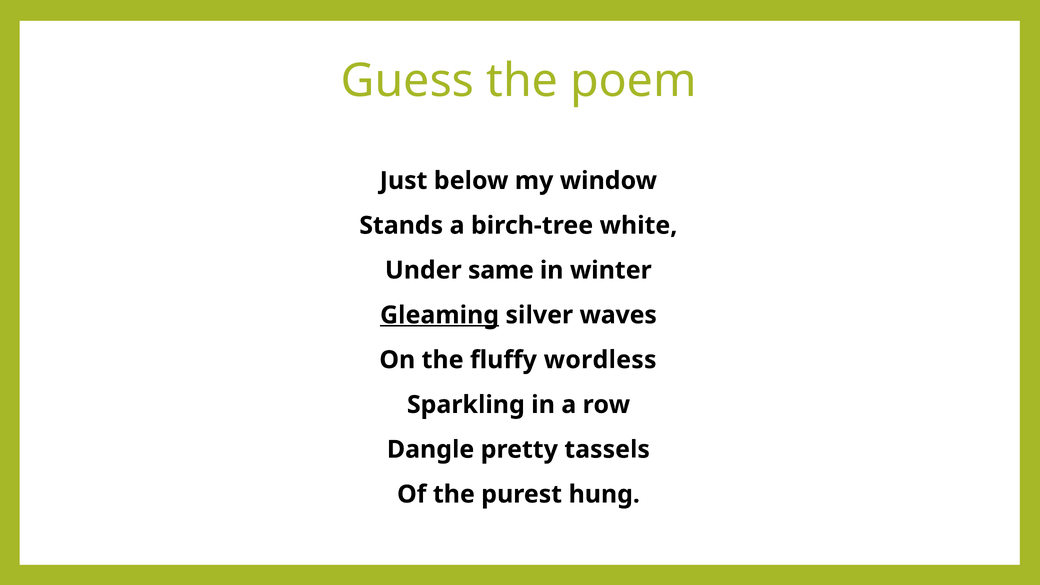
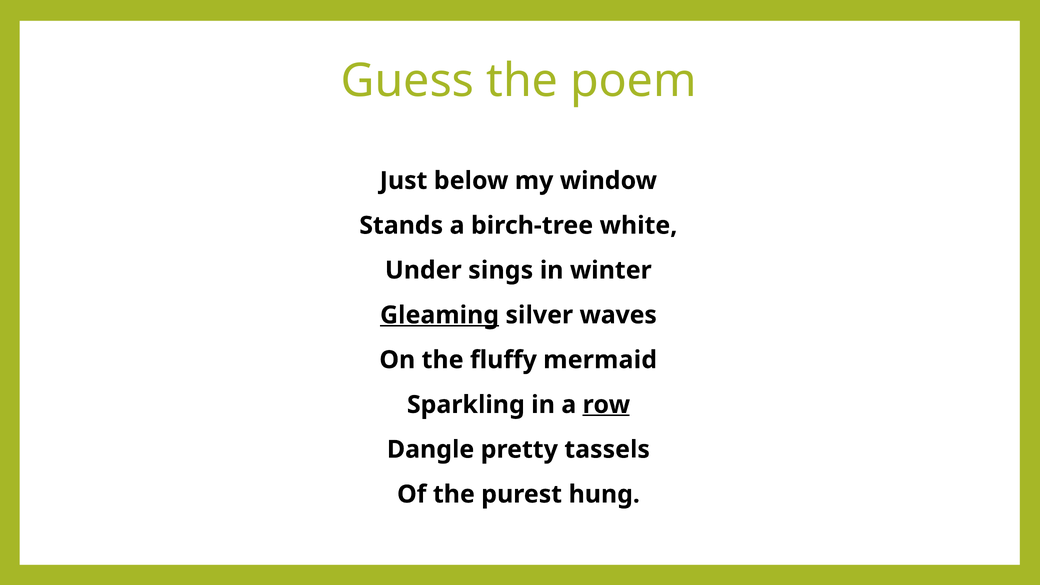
same: same -> sings (501, 270)
wordless: wordless -> mermaid (600, 360)
row underline: none -> present (606, 405)
